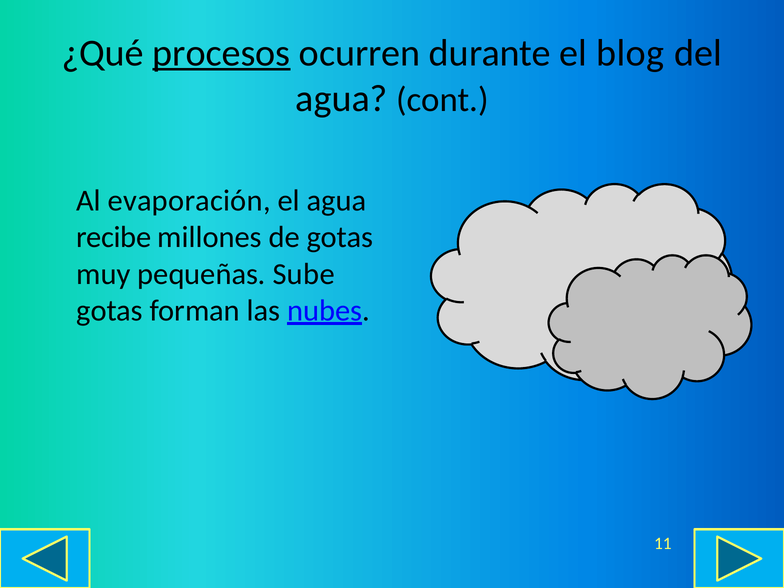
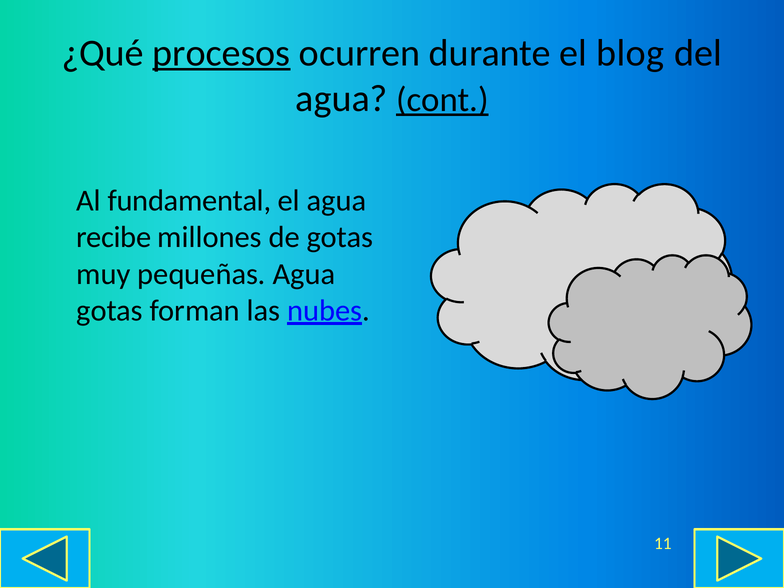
cont underline: none -> present (442, 100)
evaporación: evaporación -> fundamental (189, 201)
pequeñas Sube: Sube -> Agua (304, 274)
